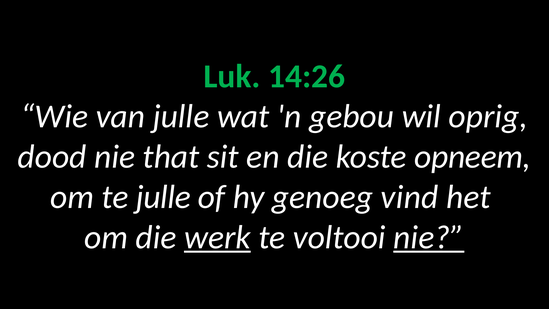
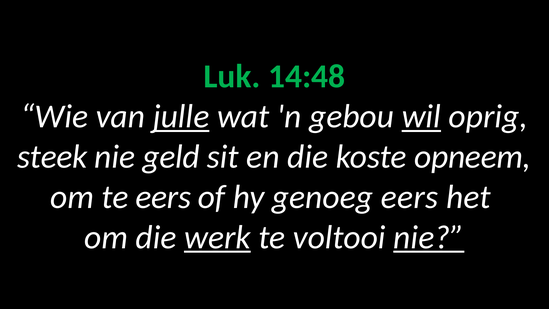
14:26: 14:26 -> 14:48 (307, 76)
julle underline: none -> present (181, 116)
wil underline: none -> present (421, 116)
dood: dood -> steek (52, 157)
that: that -> geld (171, 157)
te julle: julle -> eers (163, 197)
genoeg vind: vind -> eers (409, 197)
